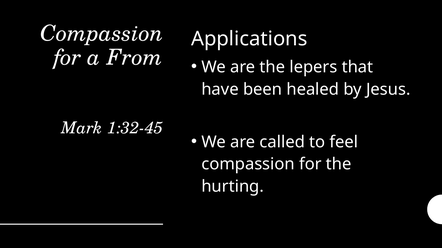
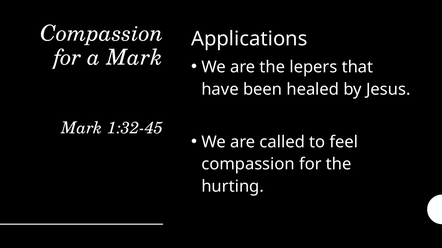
a From: From -> Mark (135, 58)
